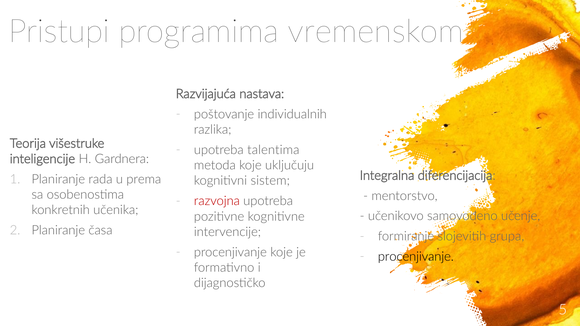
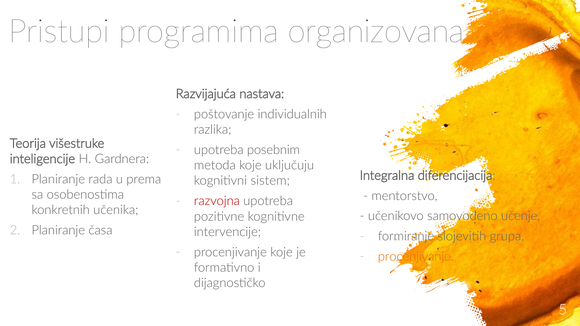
vremenskom: vremenskom -> organizovana (376, 31)
talentima: talentima -> posebnim (273, 150)
procenjivanje colour: black -> orange (416, 257)
